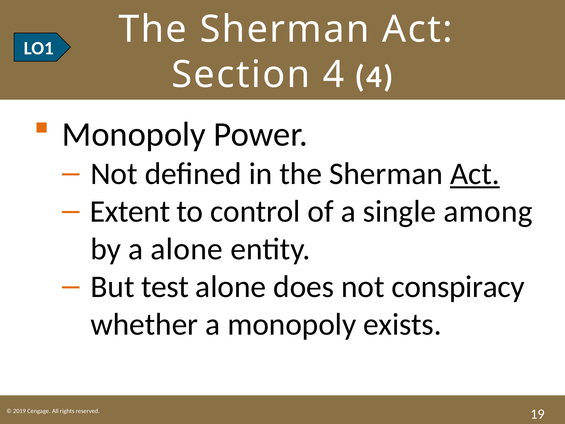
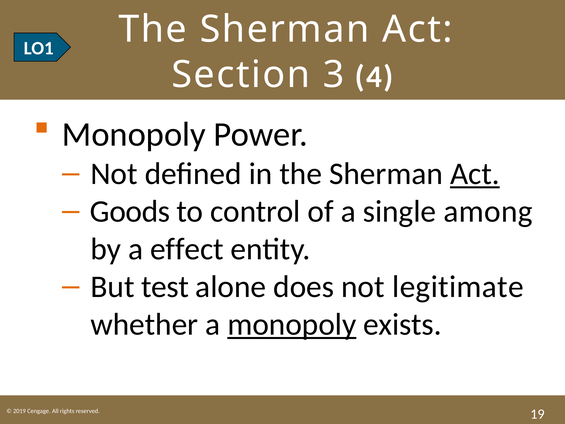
Section 4: 4 -> 3 (334, 75)
Extent: Extent -> Goods (130, 211)
a alone: alone -> effect (187, 249)
conspiracy: conspiracy -> legitimate (458, 287)
monopoly underline: none -> present (292, 324)
